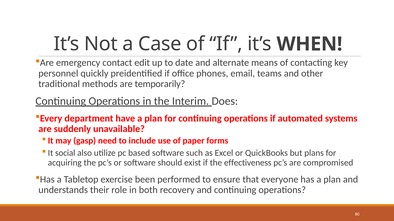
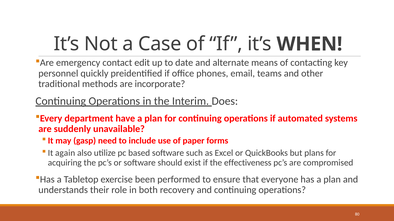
temporarily: temporarily -> incorporate (160, 84)
social: social -> again (65, 153)
